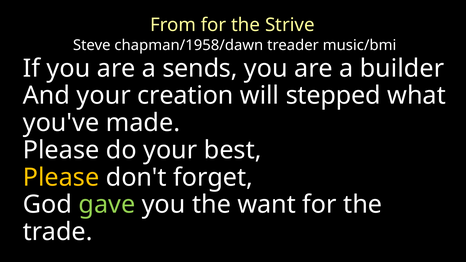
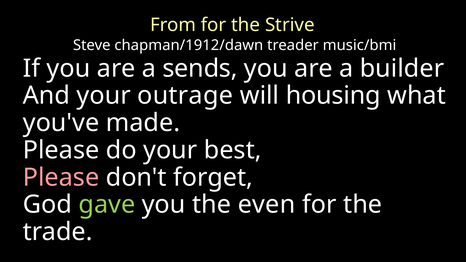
chapman/1958/dawn: chapman/1958/dawn -> chapman/1912/dawn (189, 45)
creation: creation -> outrage (185, 96)
stepped: stepped -> housing (333, 96)
Please colour: yellow -> pink (61, 178)
want: want -> even (267, 205)
